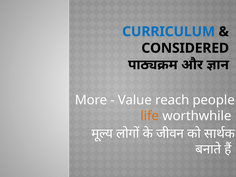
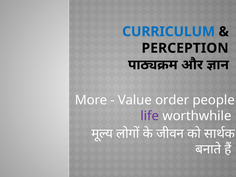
CONSIDERED: CONSIDERED -> PERCEPTION (185, 48)
reach: reach -> order (172, 100)
life colour: orange -> purple (150, 116)
